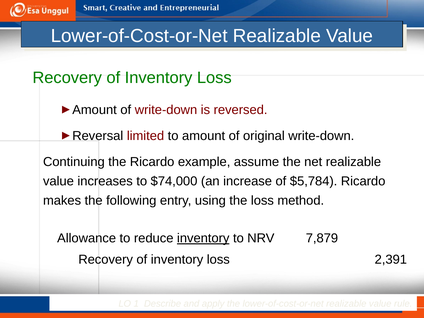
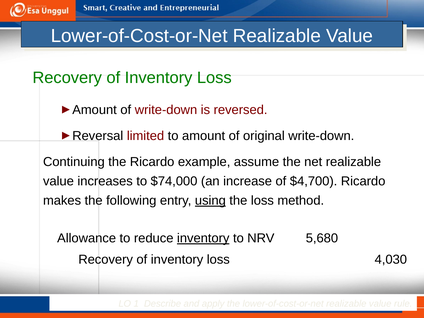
$5,784: $5,784 -> $4,700 (314, 181)
using underline: none -> present (210, 201)
7,879: 7,879 -> 5,680 (322, 238)
2,391: 2,391 -> 4,030 (391, 259)
